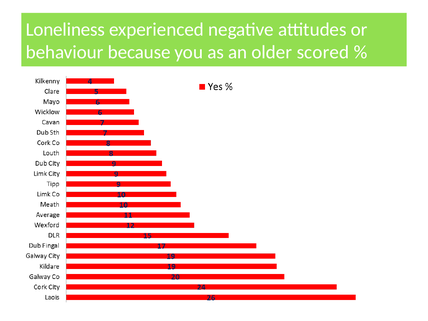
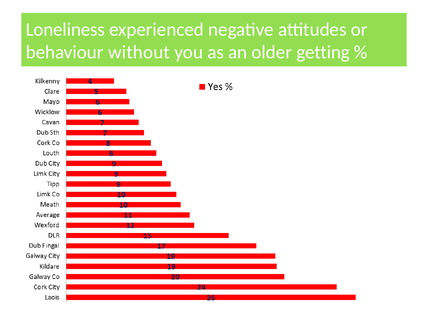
because: because -> without (139, 52)
scored: scored -> getting (323, 52)
